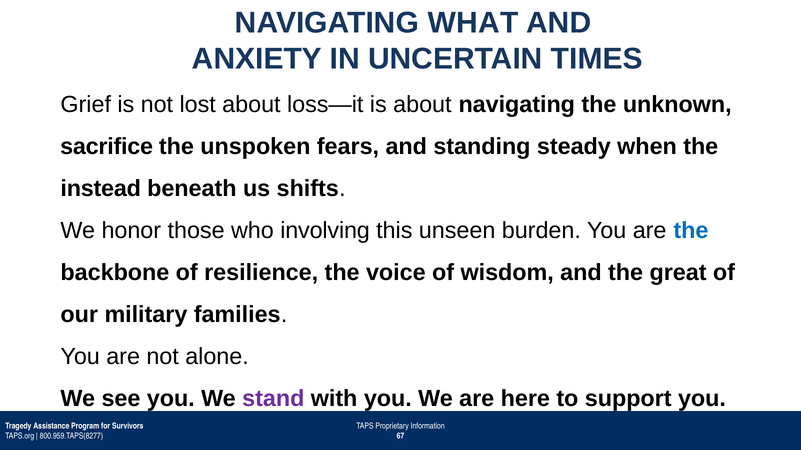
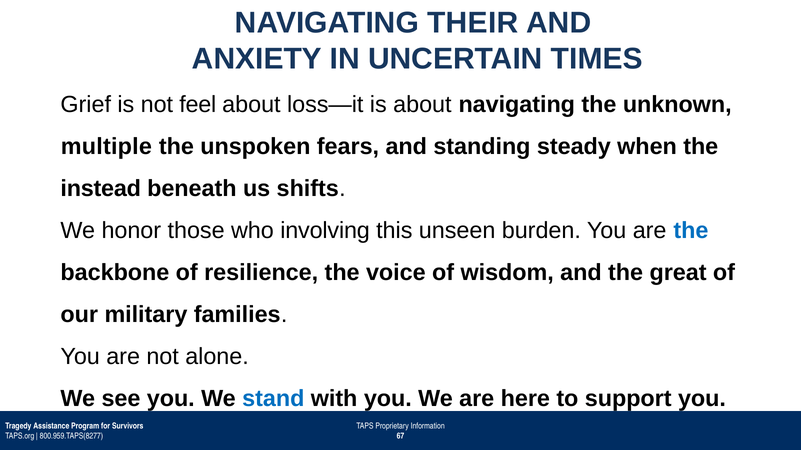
WHAT: WHAT -> THEIR (473, 23)
lost: lost -> feel (198, 105)
sacrifice: sacrifice -> multiple (106, 147)
stand colour: purple -> blue (273, 399)
